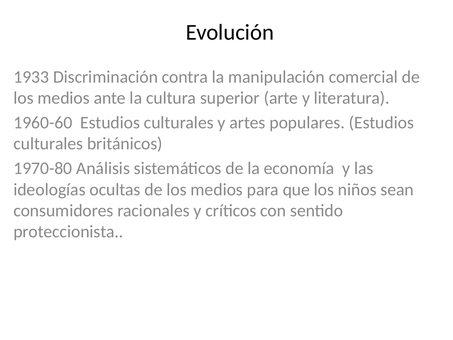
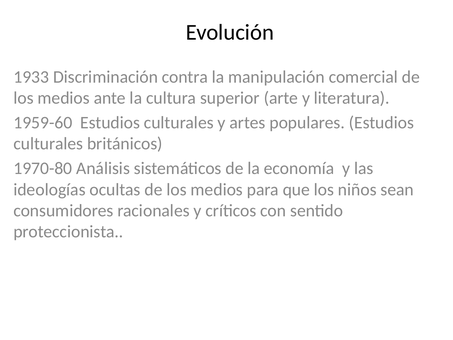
1960-60: 1960-60 -> 1959-60 (43, 123)
